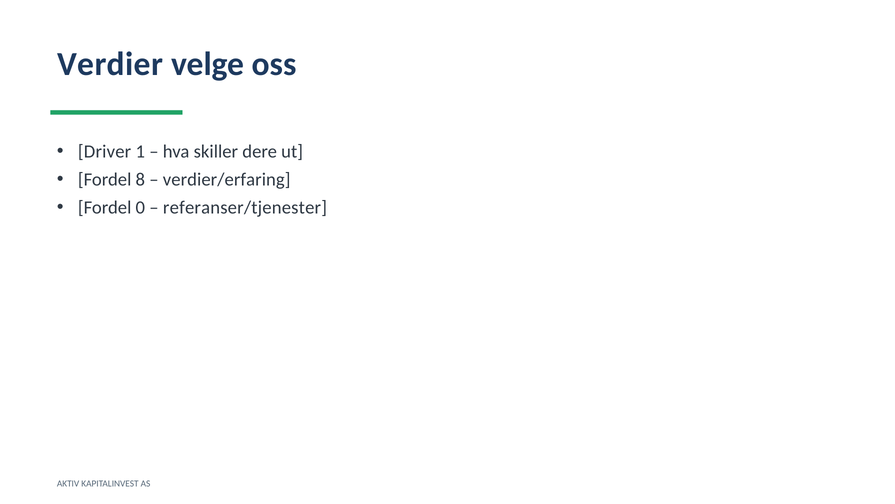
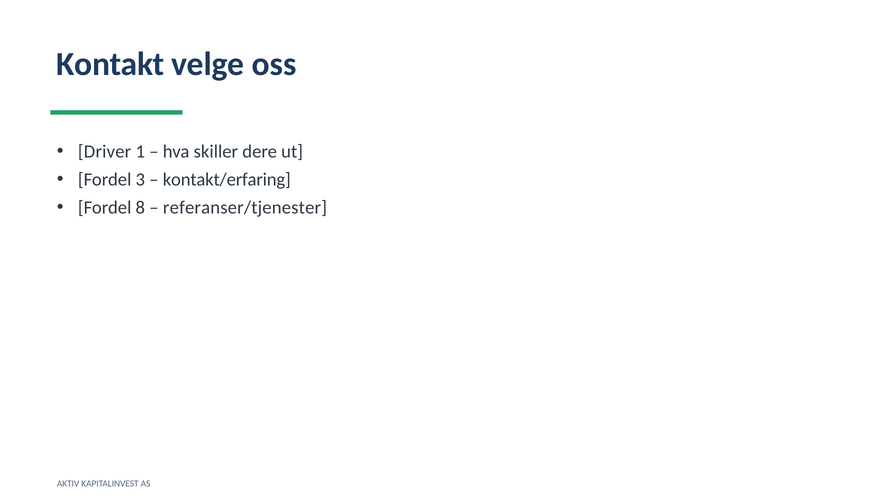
Verdier: Verdier -> Kontakt (110, 64)
8: 8 -> 3 (140, 180)
verdier/erfaring: verdier/erfaring -> kontakt/erfaring (227, 180)
0: 0 -> 8 (140, 208)
